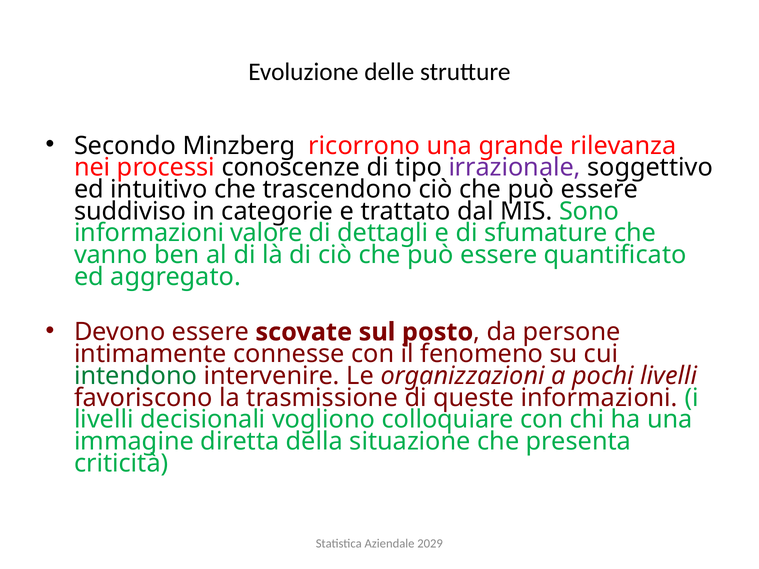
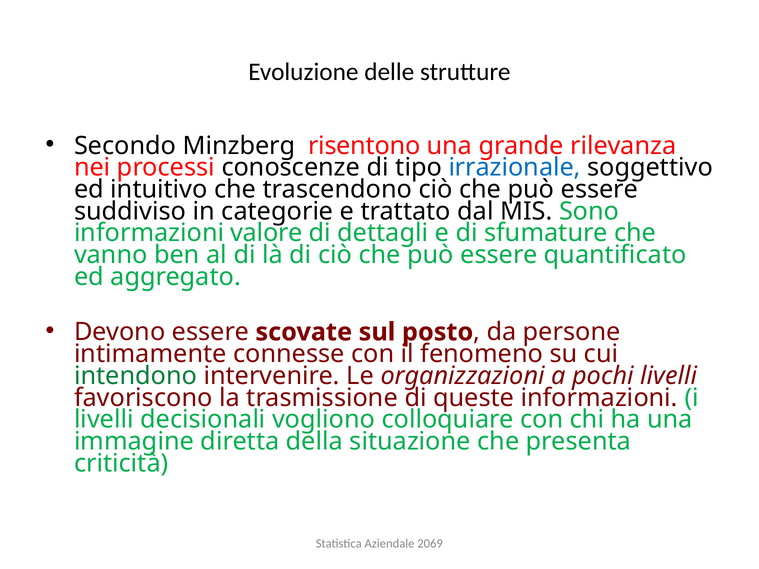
ricorrono: ricorrono -> risentono (364, 146)
irrazionale colour: purple -> blue (515, 168)
2029: 2029 -> 2069 (430, 544)
